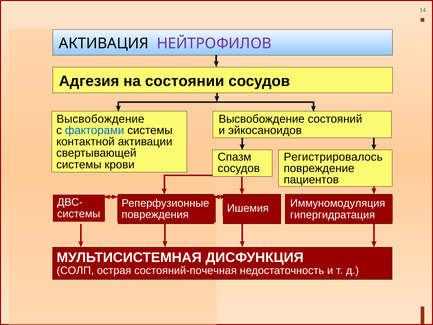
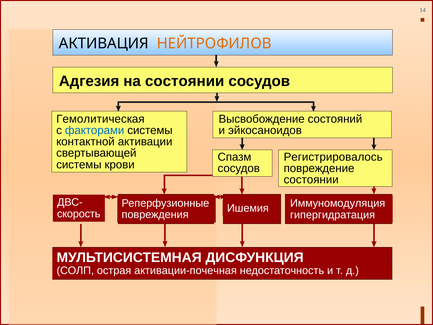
НЕЙТРОФИЛОВ colour: purple -> orange (214, 43)
Высвобождение: Высвобождение -> Гемолитическая (100, 119)
пациентов: пациентов -> состоянии (311, 180)
системы: системы -> скорость (79, 214)
состояний-почечная: состояний-почечная -> активации-почечная (186, 270)
